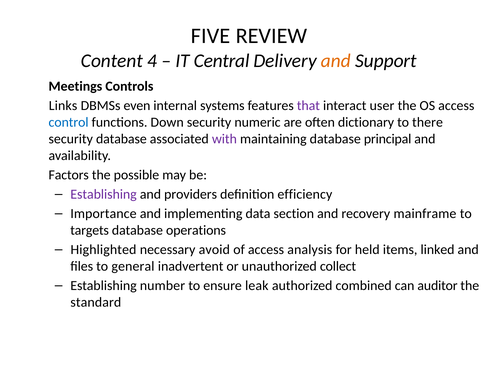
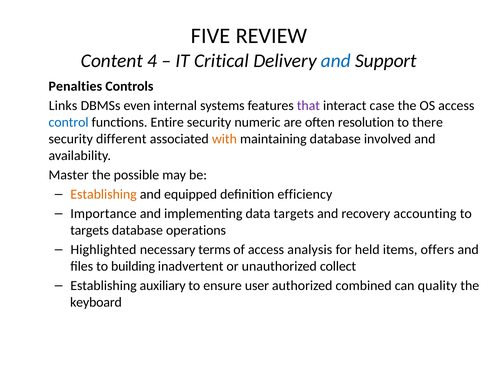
Central: Central -> Critical (222, 61)
and colour: orange -> blue (336, 61)
Meetings: Meetings -> Penalties (75, 86)
user: user -> case (382, 106)
Down: Down -> Entire (167, 123)
dictionary: dictionary -> resolution (366, 123)
security database: database -> different (121, 139)
with colour: purple -> orange (224, 139)
principal: principal -> involved (388, 139)
Factors: Factors -> Master (69, 175)
Establishing colour: purple -> orange (104, 195)
providers: providers -> equipped (191, 195)
data section: section -> targets (294, 214)
mainframe: mainframe -> accounting (425, 214)
avoid: avoid -> terms (214, 250)
linked: linked -> offers (437, 250)
general: general -> building (133, 267)
number: number -> auxiliary (163, 286)
leak: leak -> user (257, 286)
auditor: auditor -> quality (437, 286)
standard: standard -> keyboard (96, 303)
